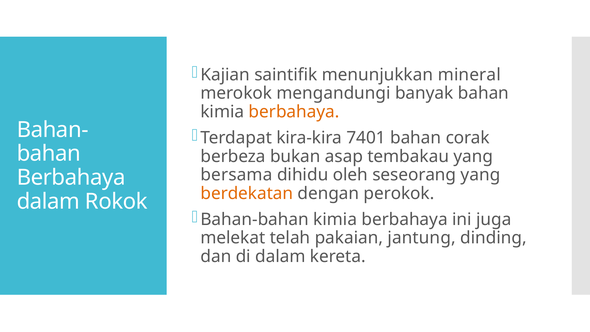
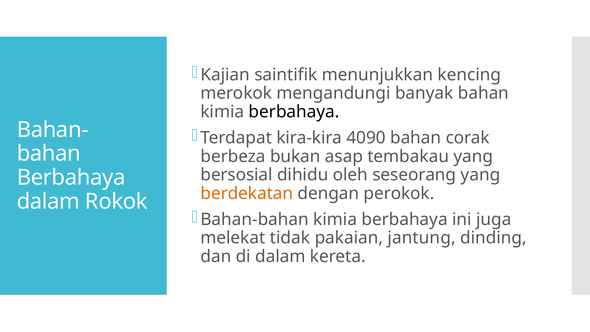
mineral: mineral -> kencing (469, 75)
berbahaya colour: orange -> black (294, 112)
7401: 7401 -> 4090 (366, 138)
bersama: bersama -> bersosial (237, 175)
telah: telah -> tidak (290, 238)
